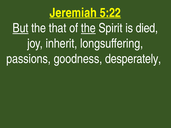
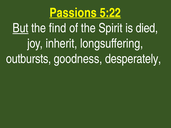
Jeremiah: Jeremiah -> Passions (73, 13)
that: that -> find (58, 28)
the underline: present -> none (88, 28)
passions: passions -> outbursts (29, 59)
